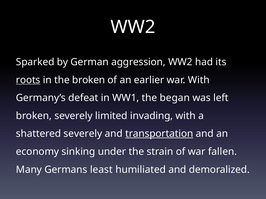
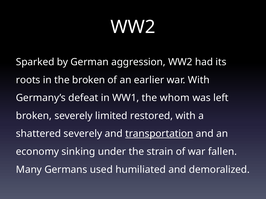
roots underline: present -> none (28, 80)
began: began -> whom (175, 98)
invading: invading -> restored (152, 116)
least: least -> used (101, 170)
